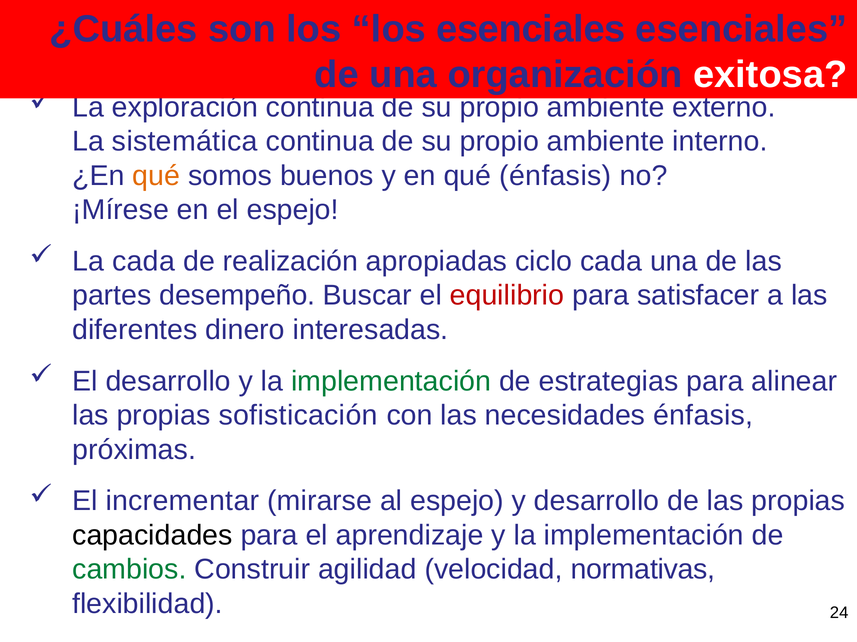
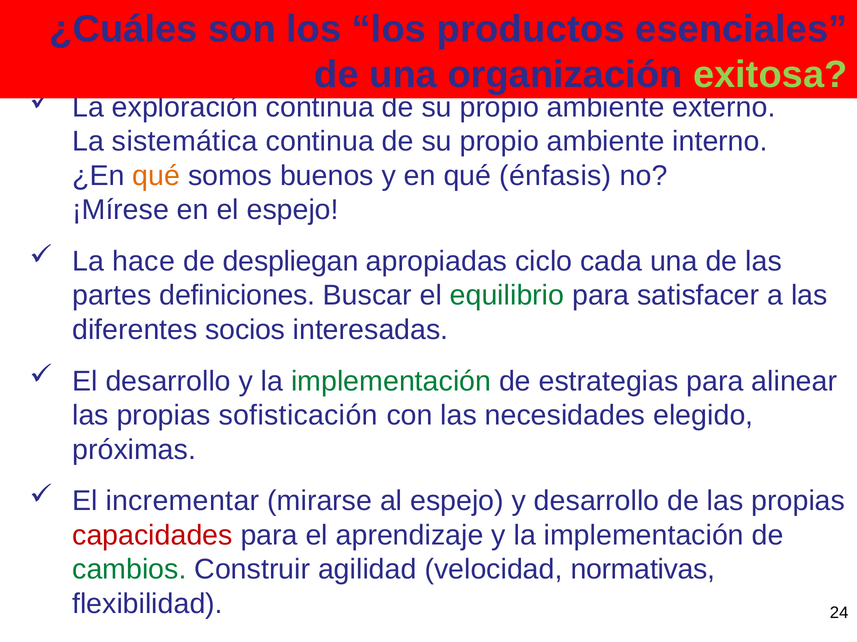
los esenciales: esenciales -> productos (531, 29)
exitosa colour: white -> light green (770, 75)
La cada: cada -> hace (144, 262)
realización: realización -> despliegan (291, 262)
desempeño: desempeño -> definiciones (237, 296)
equilibrio colour: red -> green (507, 296)
dinero: dinero -> socios (245, 330)
necesidades énfasis: énfasis -> elegido (703, 416)
capacidades colour: black -> red (152, 536)
